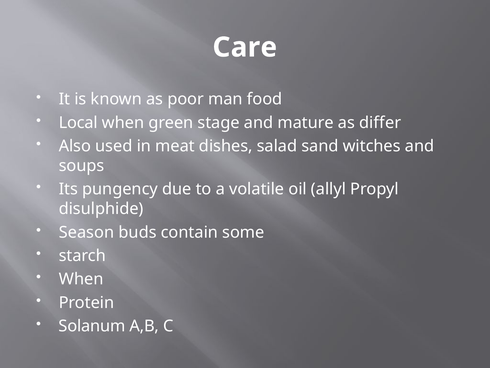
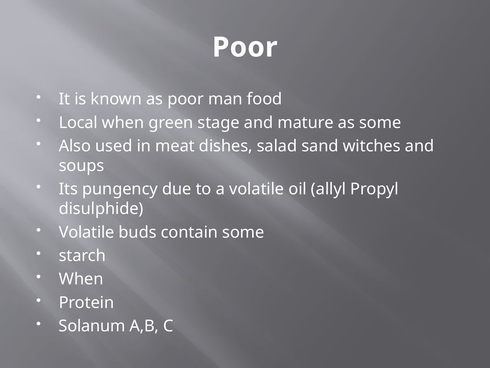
Care: Care -> Poor (245, 47)
as differ: differ -> some (380, 123)
Season: Season -> Volatile (87, 232)
